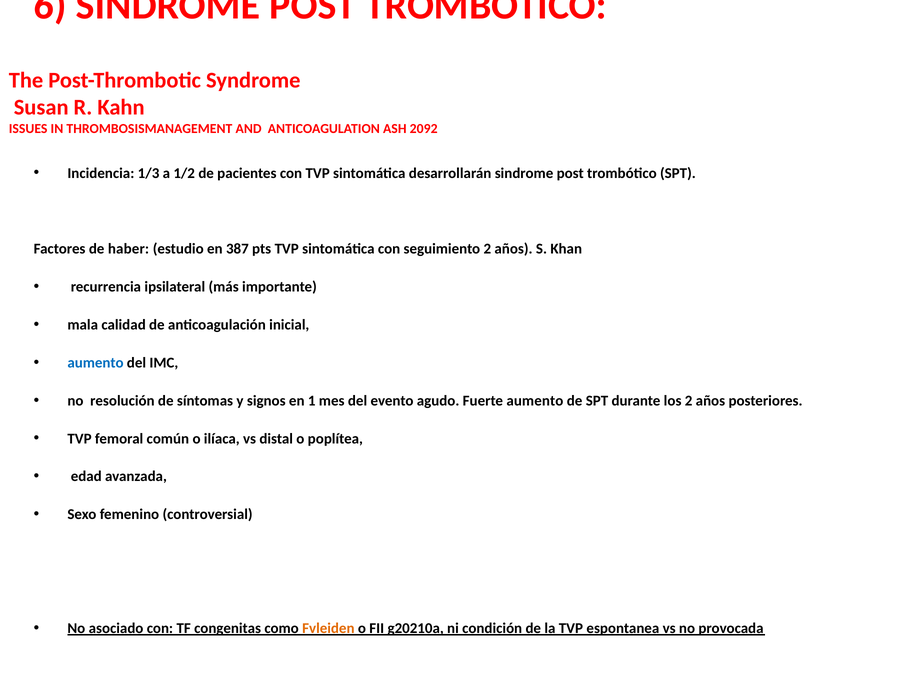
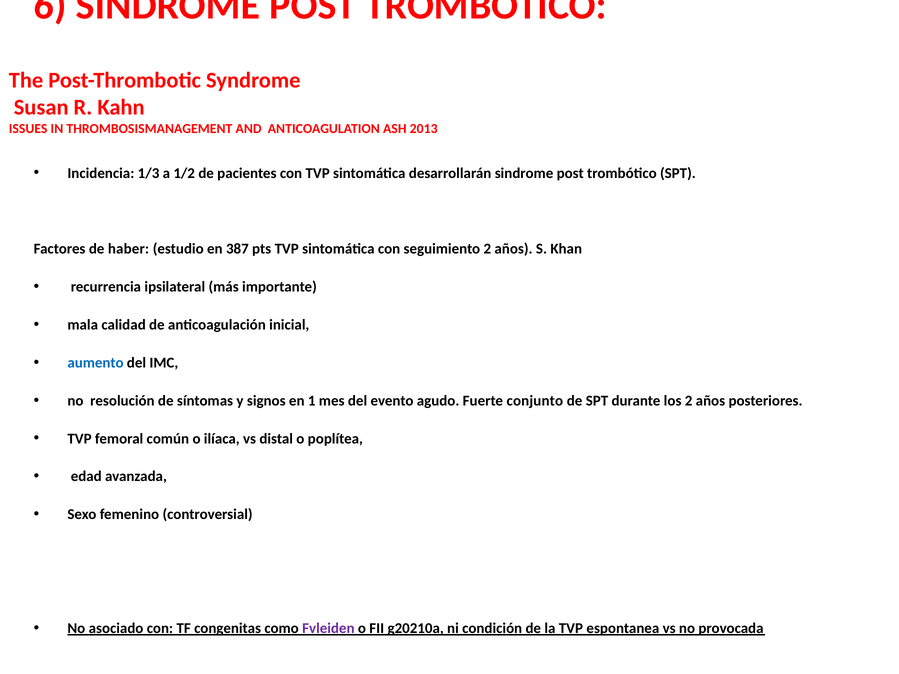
2092: 2092 -> 2013 (424, 129)
Fuerte aumento: aumento -> conjunto (535, 401)
Fvleiden colour: orange -> purple (328, 629)
